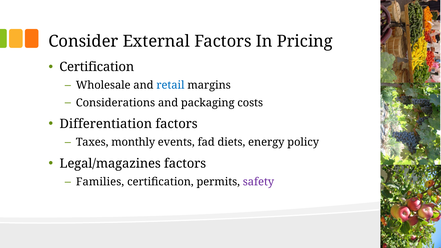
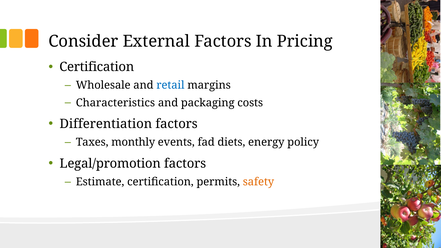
Considerations: Considerations -> Characteristics (115, 103)
Legal/magazines: Legal/magazines -> Legal/promotion (110, 164)
Families: Families -> Estimate (100, 182)
safety colour: purple -> orange (258, 182)
